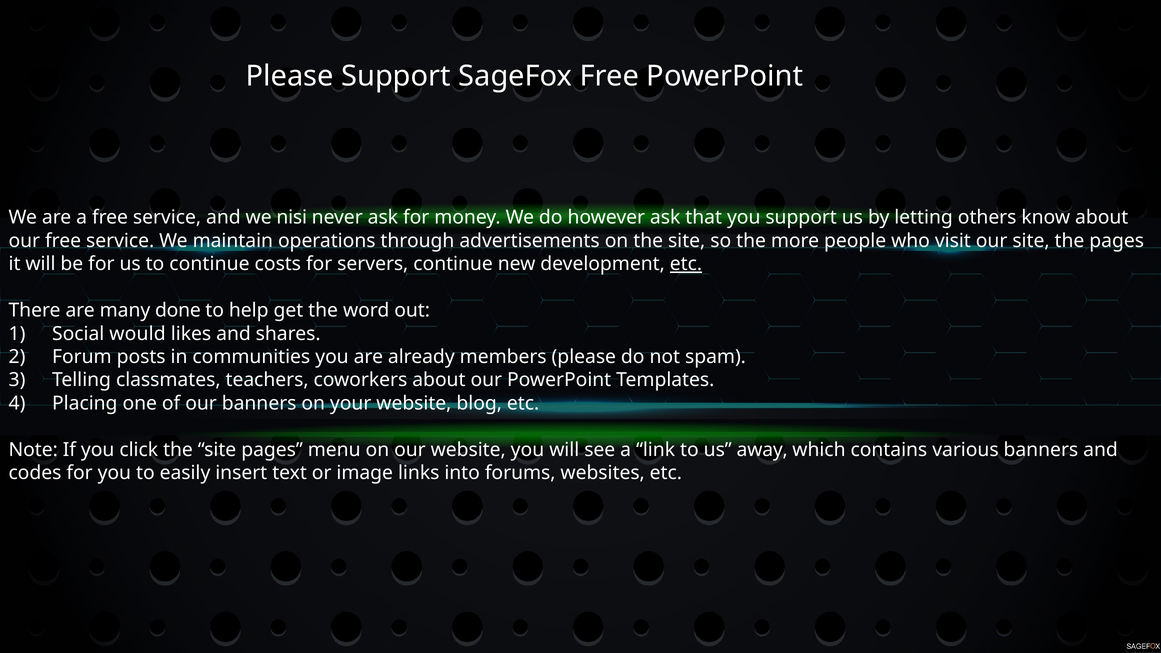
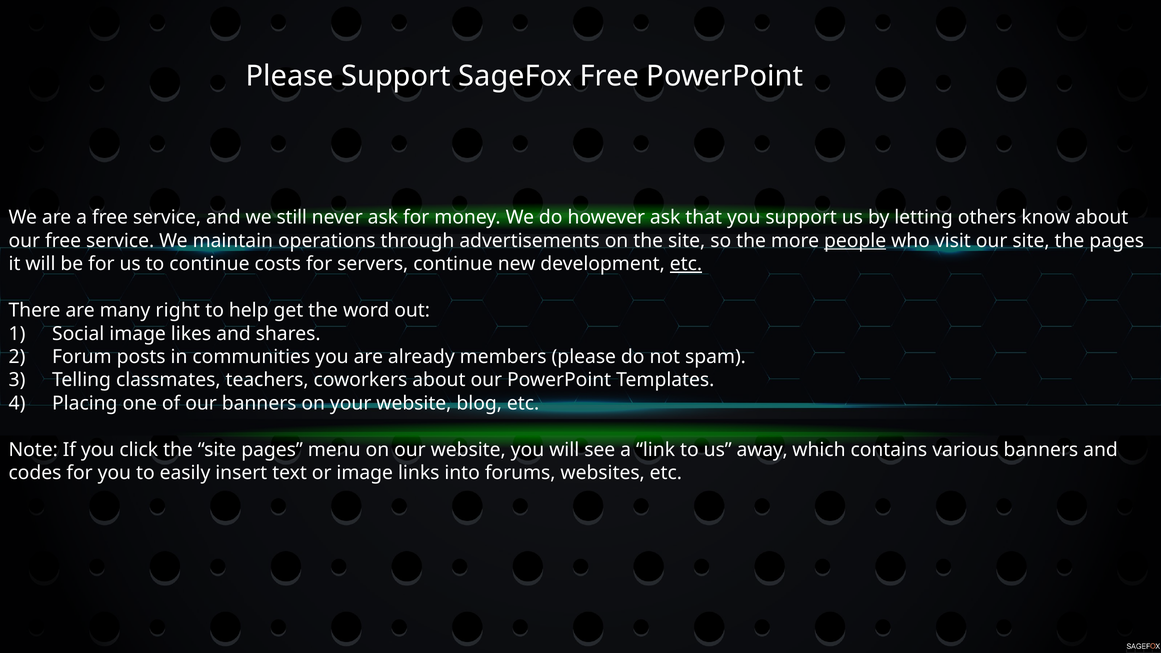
nisi: nisi -> still (292, 218)
people underline: none -> present (855, 241)
done: done -> right (178, 310)
Social would: would -> image (138, 334)
